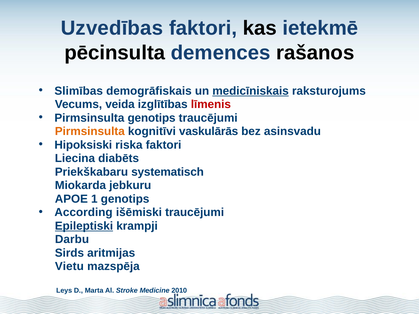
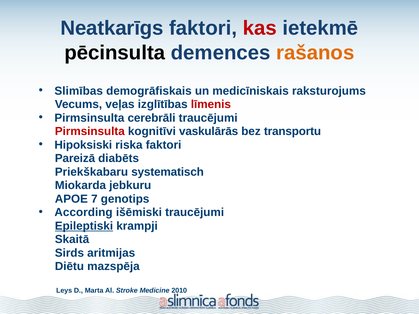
Uzvedības: Uzvedības -> Neatkarīgs (112, 28)
kas colour: black -> red (260, 28)
rašanos colour: black -> orange (315, 53)
medicīniskais underline: present -> none (251, 91)
veida: veida -> veļas (120, 104)
Pirmsinsulta genotips: genotips -> cerebrāli (152, 118)
Pirmsinsulta colour: orange -> red (90, 132)
asinsvadu: asinsvadu -> transportu (292, 132)
Liecina: Liecina -> Pareizā (75, 159)
1: 1 -> 7 (94, 199)
Darbu: Darbu -> Skaitā (72, 240)
Vietu: Vietu -> Diētu (69, 267)
